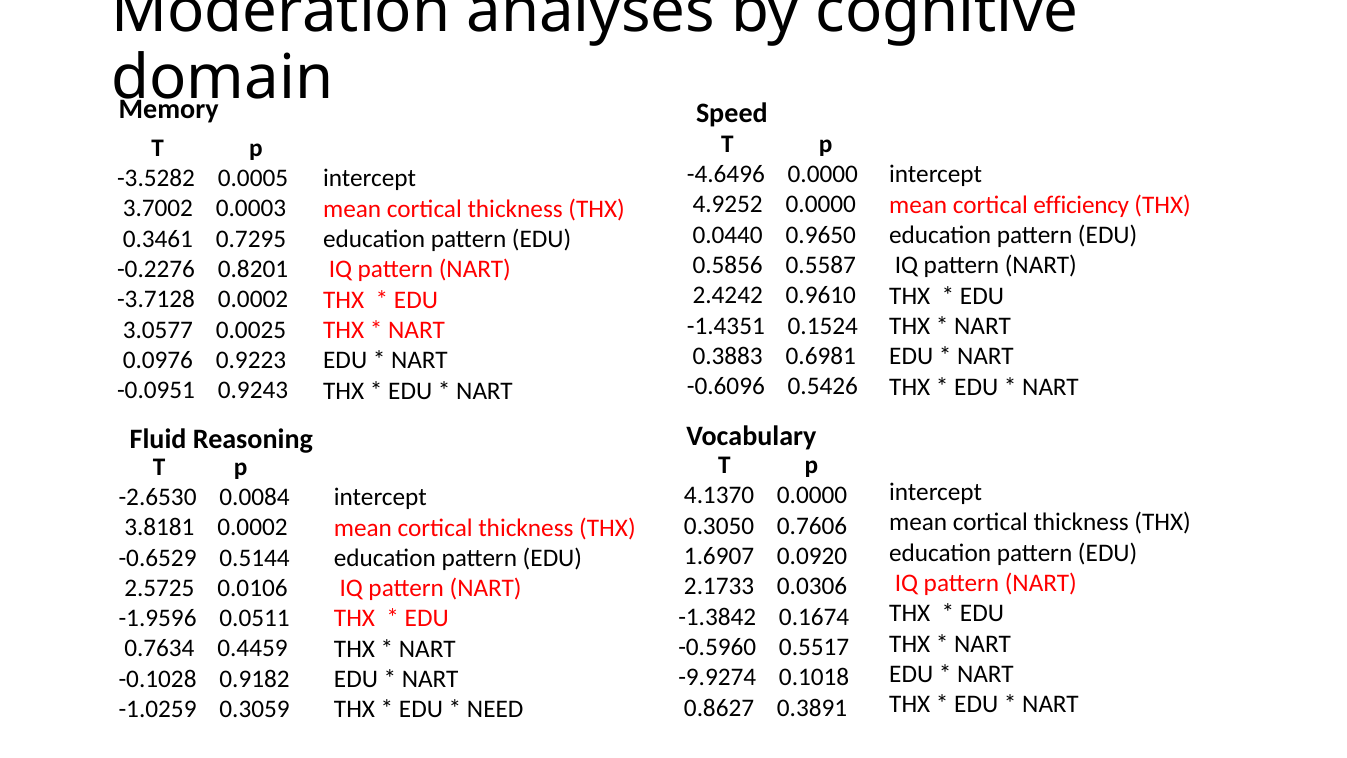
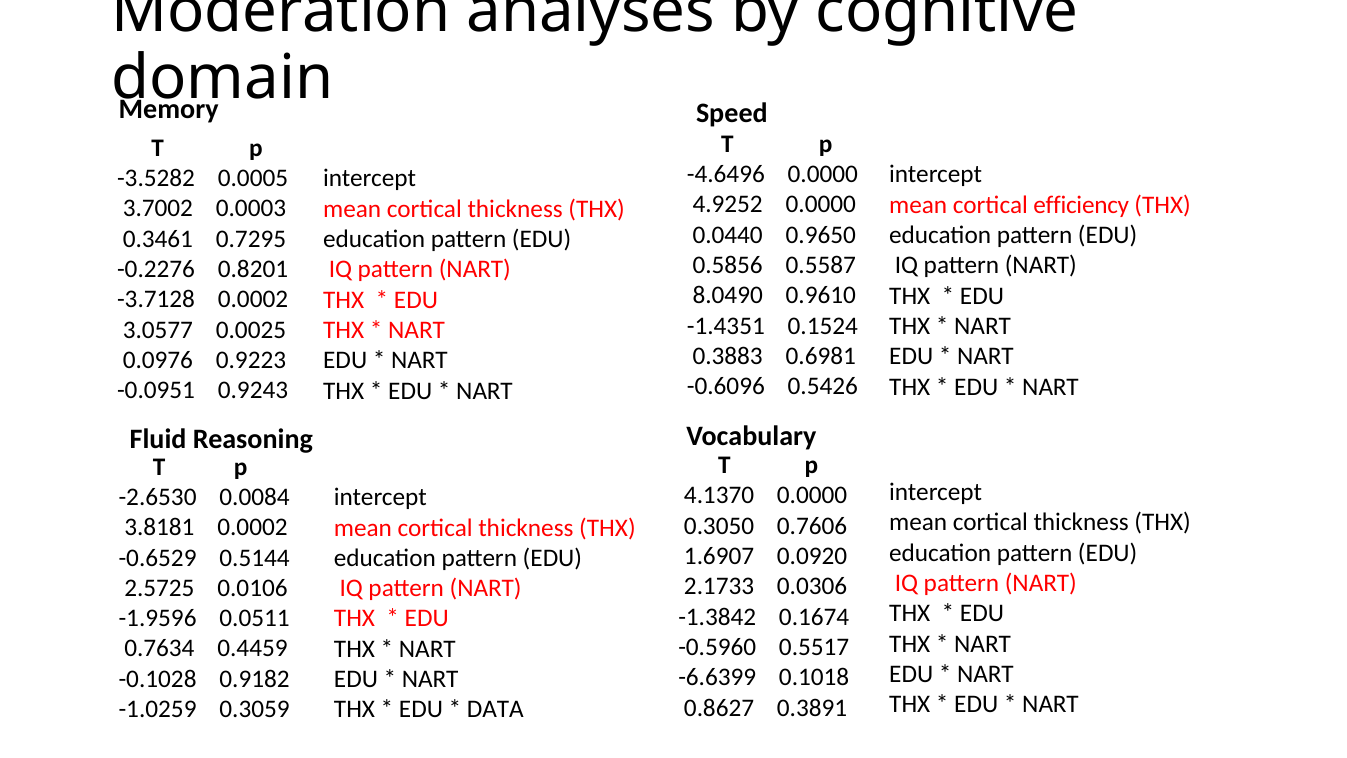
2.4242: 2.4242 -> 8.0490 (728, 295)
-9.9274: -9.9274 -> -6.6399 (717, 677)
NEED: NEED -> DATA (495, 709)
